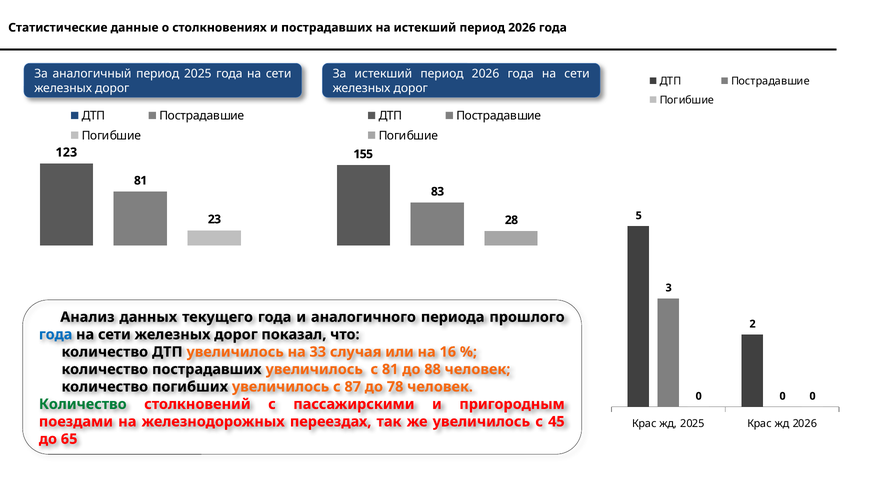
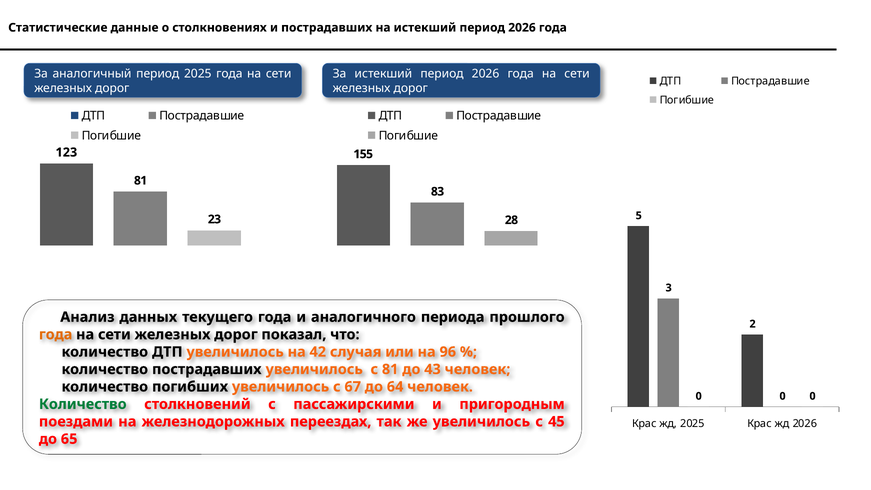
года colour: blue -> orange (56, 334)
33: 33 -> 42 (318, 352)
16: 16 -> 96 (448, 352)
88: 88 -> 43 (433, 369)
87: 87 -> 67 (353, 387)
78: 78 -> 64 (395, 387)
